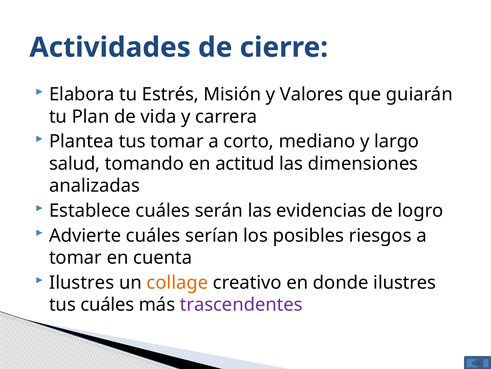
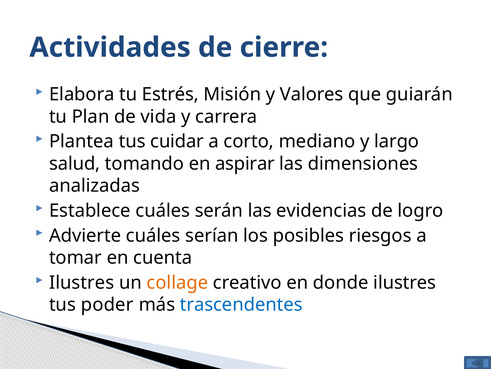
tus tomar: tomar -> cuidar (177, 141)
actitud: actitud -> aspirar (245, 163)
tus cuáles: cuáles -> poder (107, 304)
trascendentes colour: purple -> blue (241, 304)
